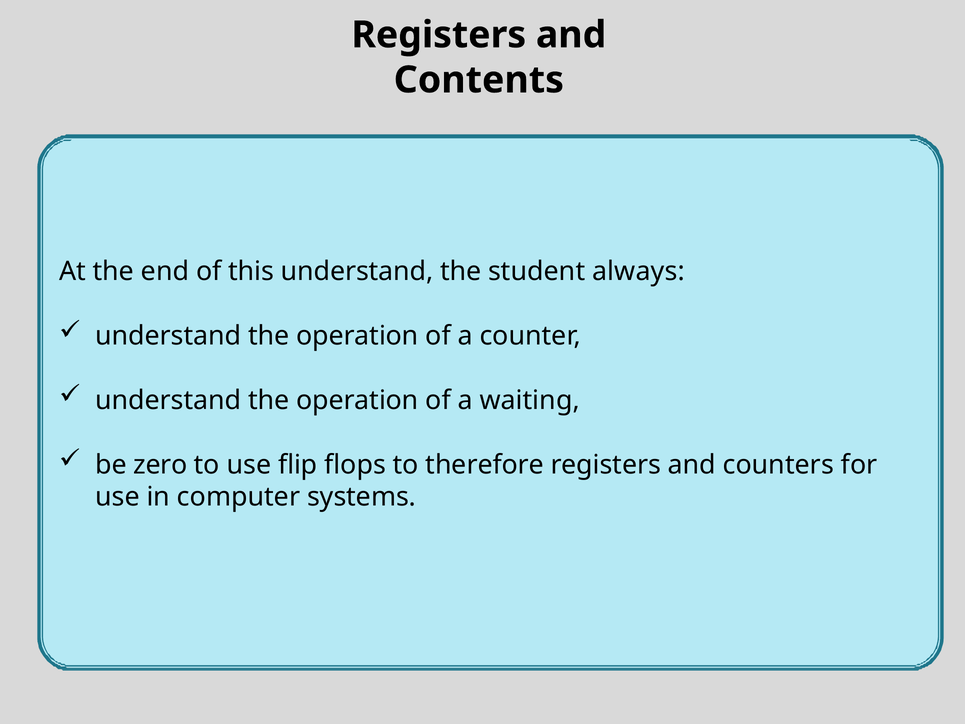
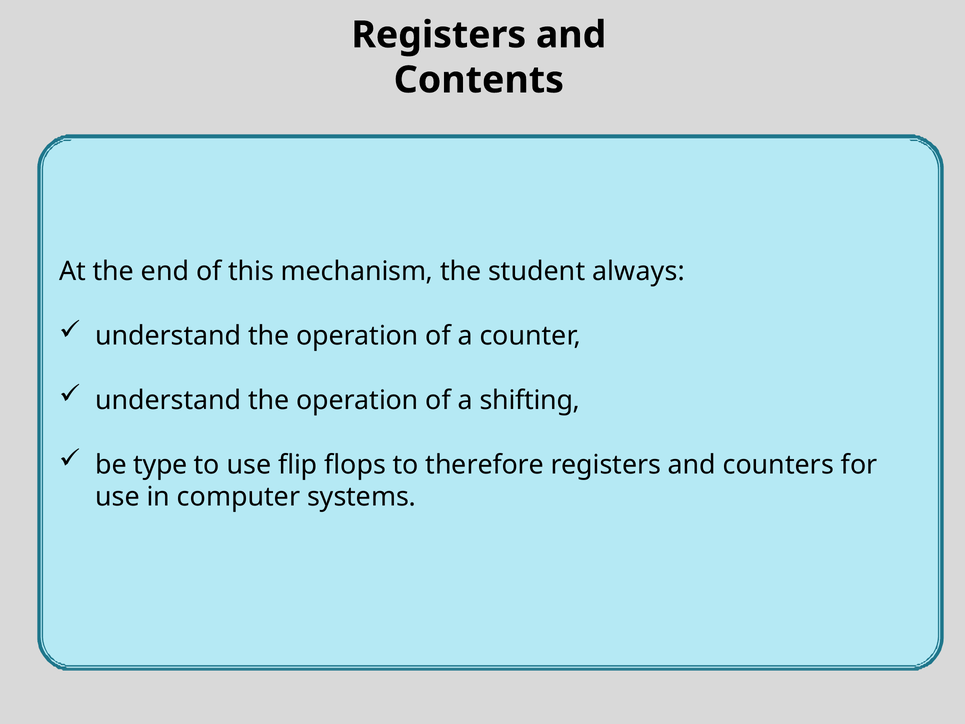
this understand: understand -> mechanism (357, 272)
waiting: waiting -> shifting (530, 400)
zero: zero -> type (160, 465)
